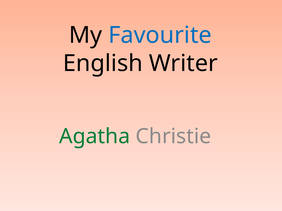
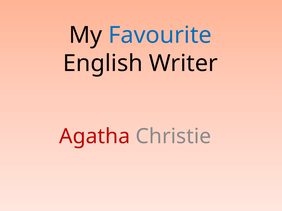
Agatha colour: green -> red (95, 137)
